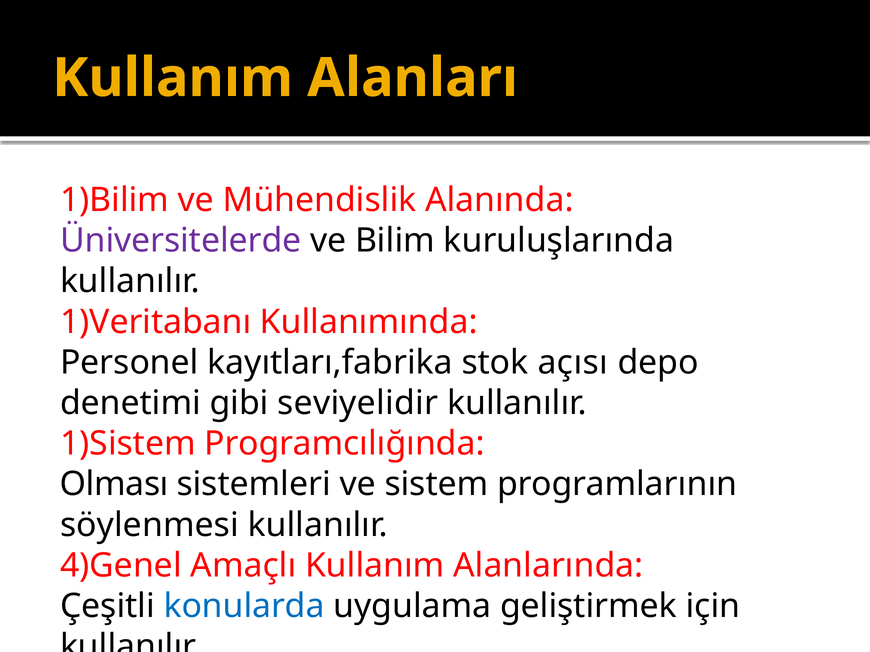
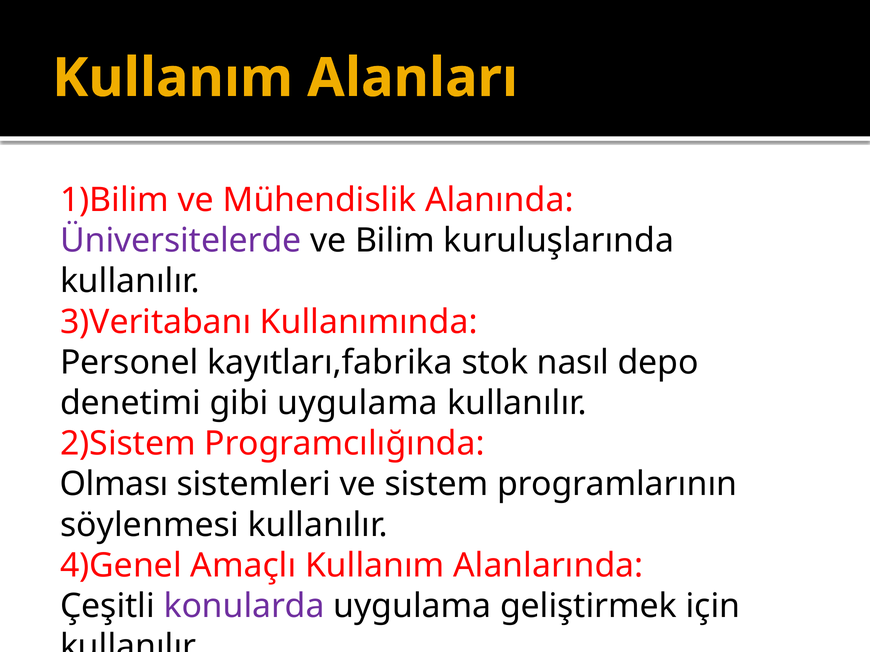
1)Veritabanı: 1)Veritabanı -> 3)Veritabanı (156, 322)
açısı: açısı -> nasıl (573, 363)
gibi seviyelidir: seviyelidir -> uygulama (358, 403)
1)Sistem: 1)Sistem -> 2)Sistem (128, 444)
konularda colour: blue -> purple (244, 606)
